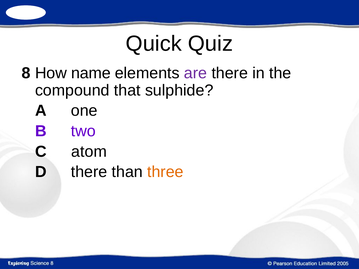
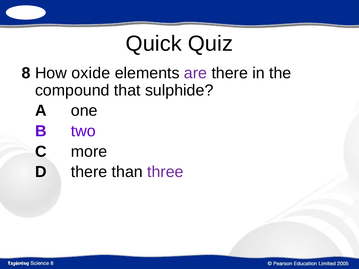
name: name -> oxide (91, 73)
atom: atom -> more (89, 152)
three colour: orange -> purple (165, 172)
